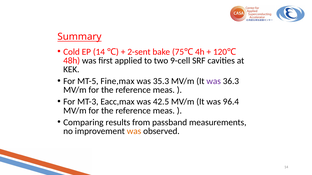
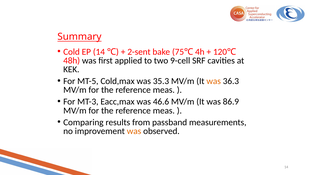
Fine,max: Fine,max -> Cold,max (118, 81)
was colour: purple -> orange (214, 81)
42.5: 42.5 -> 46.6 (161, 102)
96.4: 96.4 -> 86.9 (231, 102)
